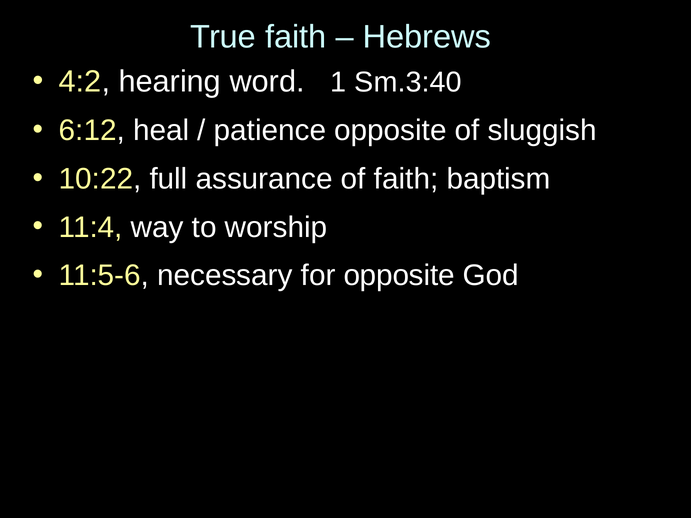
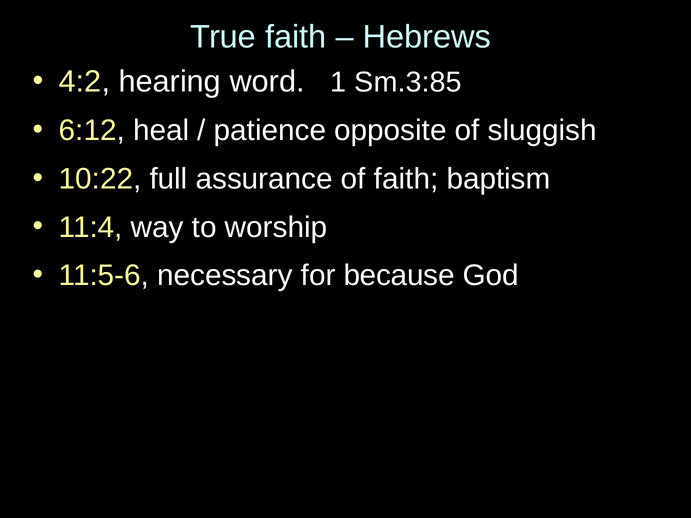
Sm.3:40: Sm.3:40 -> Sm.3:85 (408, 82)
for opposite: opposite -> because (399, 276)
